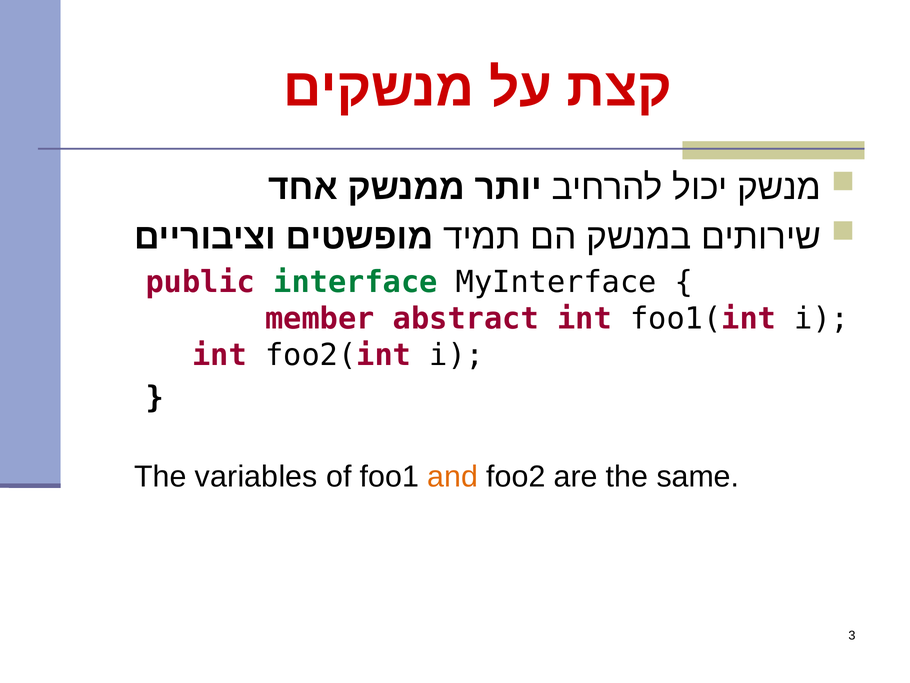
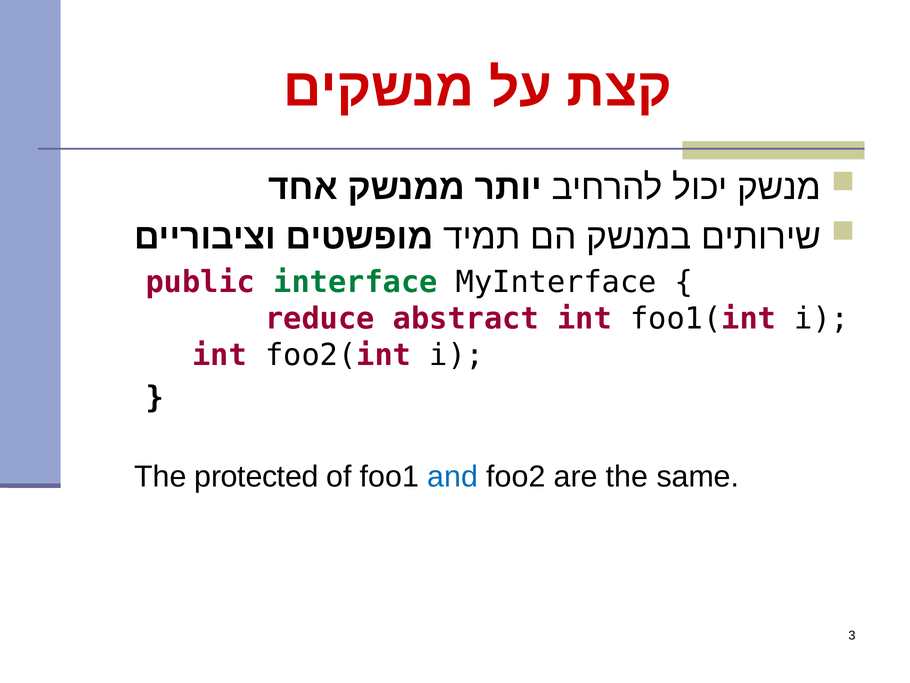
member: member -> reduce (320, 319)
variables: variables -> protected (257, 476)
and colour: orange -> blue (453, 476)
